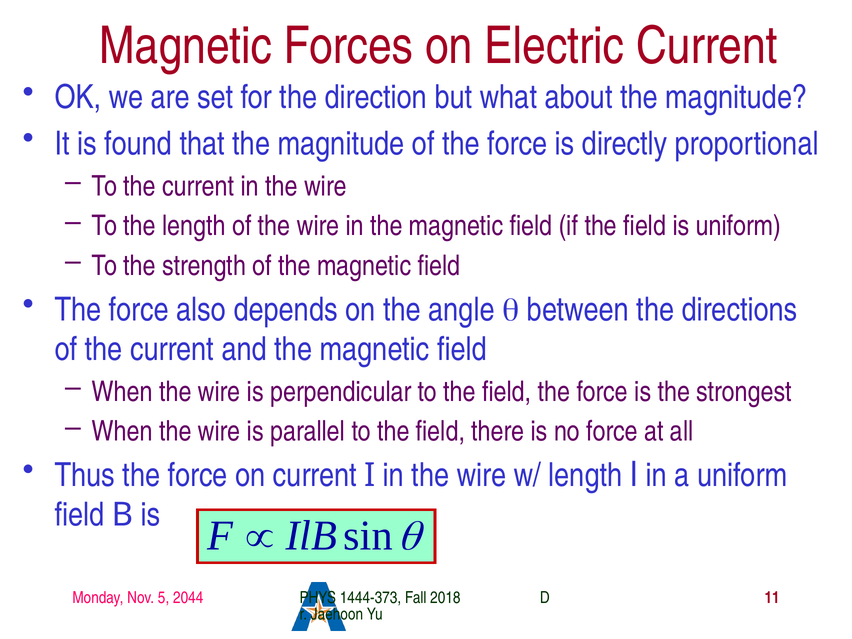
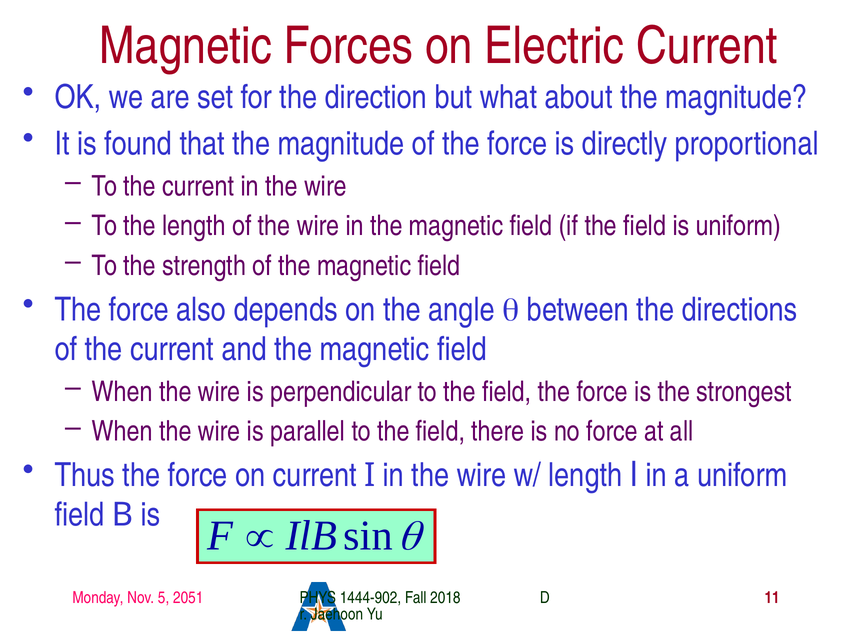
2044: 2044 -> 2051 (188, 598)
1444-373: 1444-373 -> 1444-902 (370, 598)
